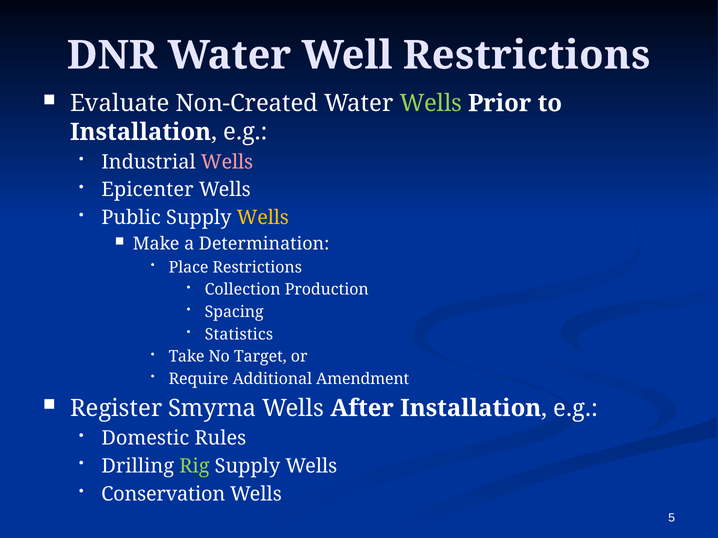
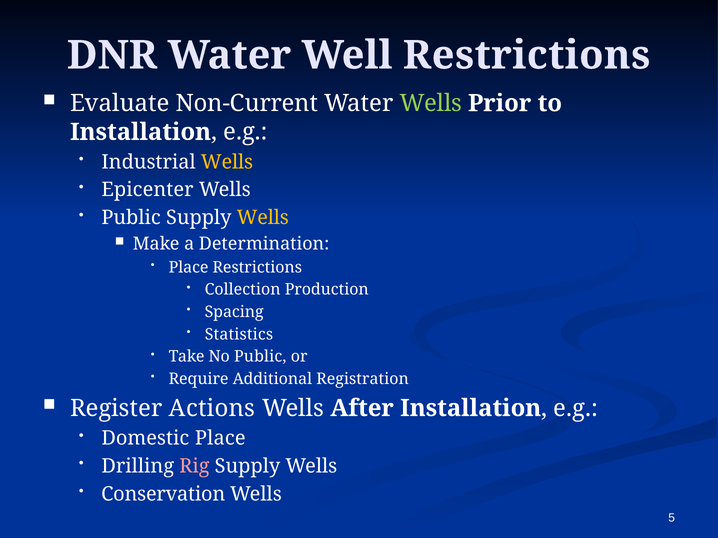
Non-Created: Non-Created -> Non-Current (247, 103)
Wells colour: pink -> yellow (227, 162)
No Target: Target -> Public (260, 357)
Amendment: Amendment -> Registration (363, 379)
Smyrna: Smyrna -> Actions (212, 409)
Domestic Rules: Rules -> Place (220, 439)
Rig colour: light green -> pink (194, 466)
